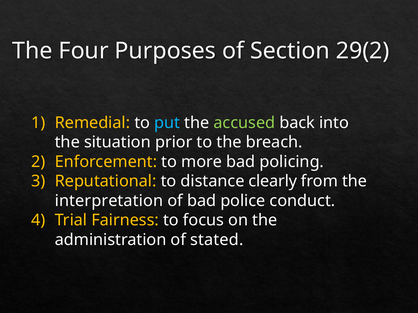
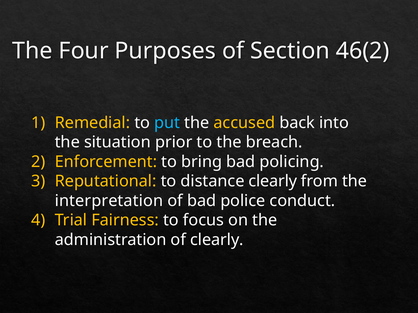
29(2: 29(2 -> 46(2 (363, 51)
accused colour: light green -> yellow (244, 123)
more: more -> bring (202, 162)
of stated: stated -> clearly (217, 240)
